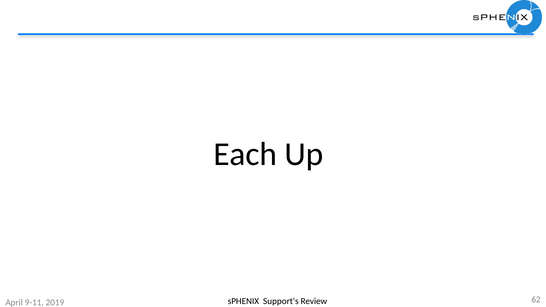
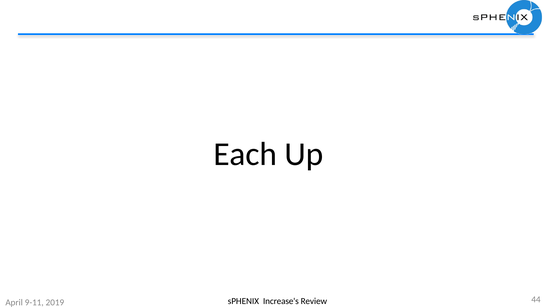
Support's: Support's -> Increase's (281, 301)
62: 62 -> 44 (536, 299)
